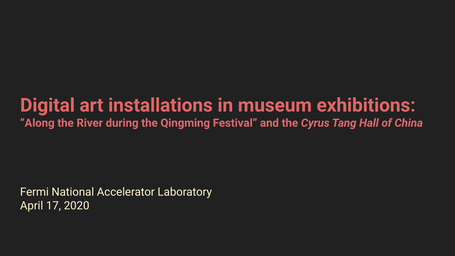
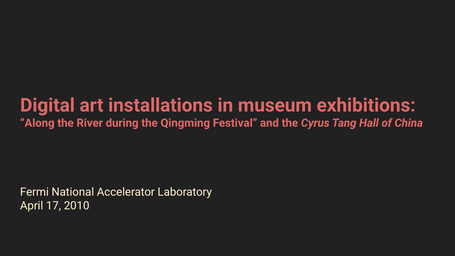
2020: 2020 -> 2010 (77, 206)
